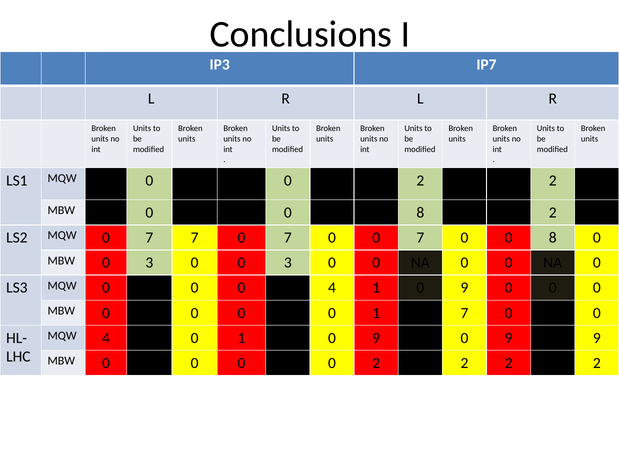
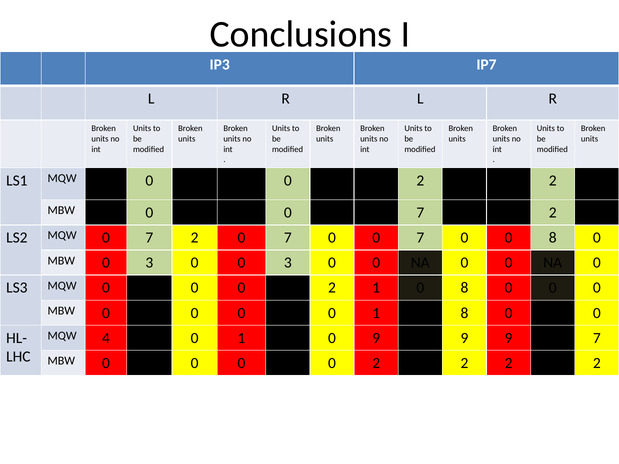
NA 8: 8 -> 7 (420, 213)
7 7: 7 -> 2 (195, 238)
4: 4 -> 2 (332, 288)
9: 9 -> 8 (464, 288)
0 1 0 7: 7 -> 8 (464, 313)
0: 0 -> 9 (464, 338)
9 0 9: 9 -> 7 (597, 338)
